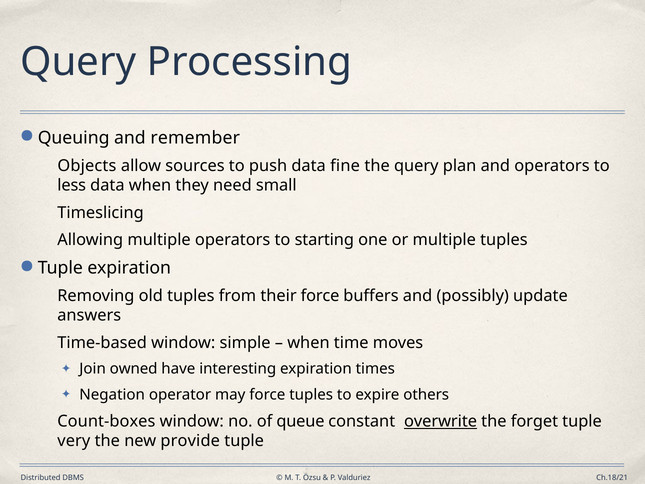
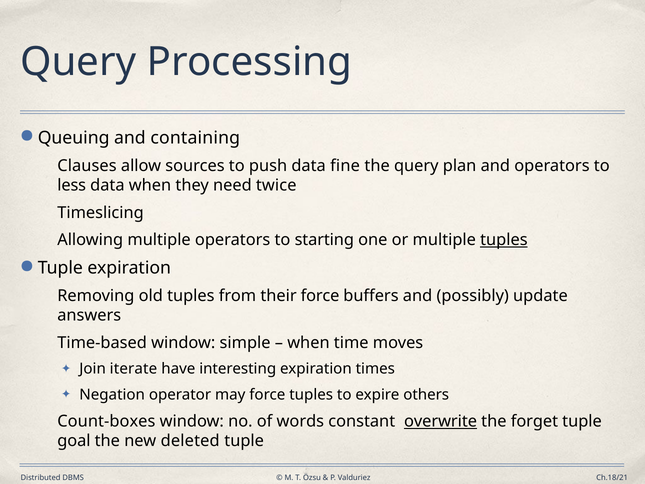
remember: remember -> containing (195, 138)
Objects: Objects -> Clauses (87, 166)
small: small -> twice (276, 185)
tuples underline: none -> present (504, 240)
owned: owned -> iterate (134, 369)
queue: queue -> words (300, 421)
very: very -> goal (74, 441)
provide: provide -> deleted (190, 441)
